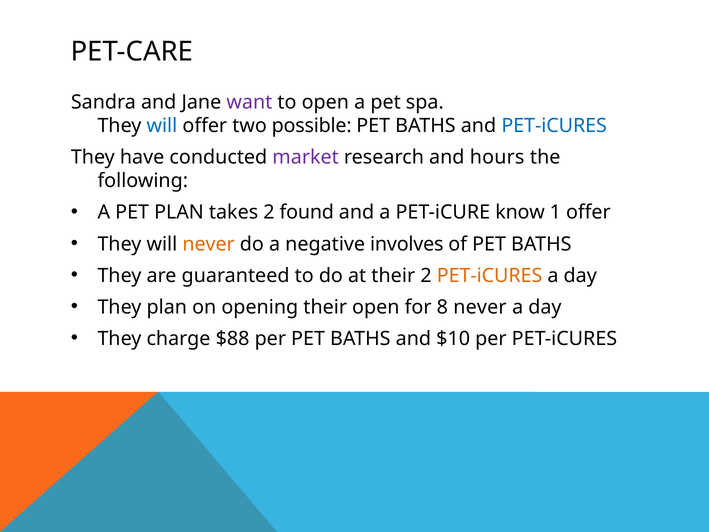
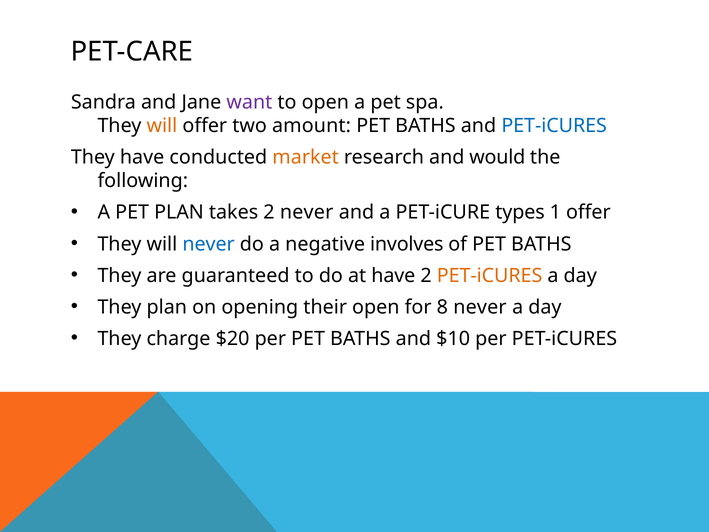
will colour: blue -> orange (162, 126)
possible: possible -> amount (312, 126)
market colour: purple -> orange (306, 157)
hours: hours -> would (497, 157)
2 found: found -> never (307, 212)
know: know -> types (520, 212)
never colour: orange -> blue (209, 244)
at their: their -> have (393, 275)
$88: $88 -> $20 (233, 338)
